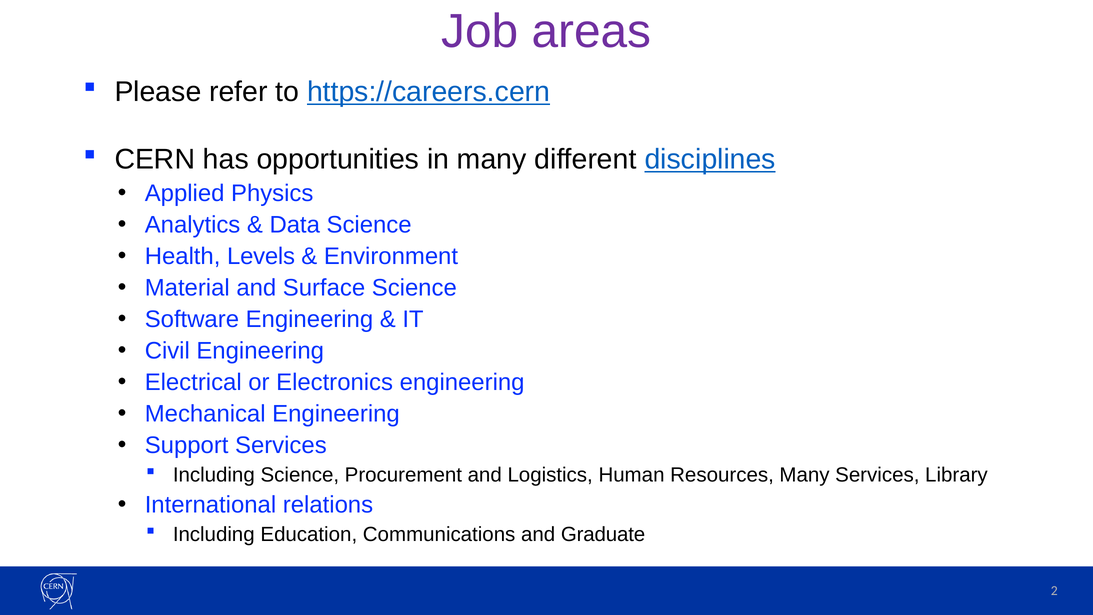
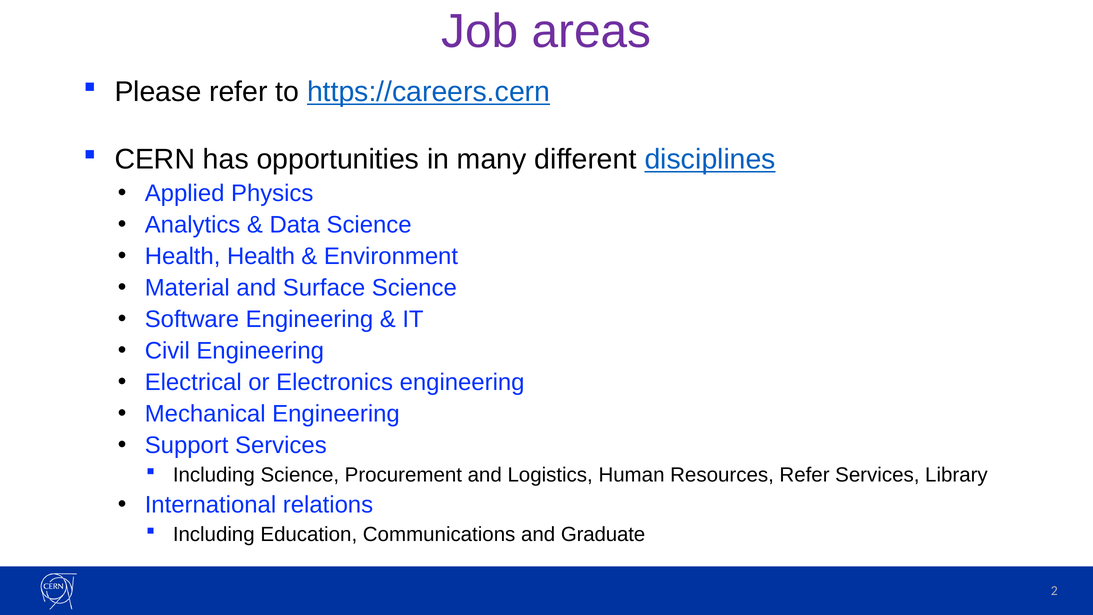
Health Levels: Levels -> Health (261, 256)
Resources Many: Many -> Refer (805, 475)
